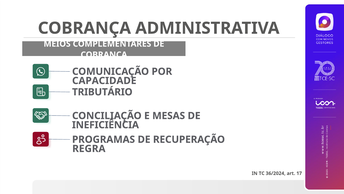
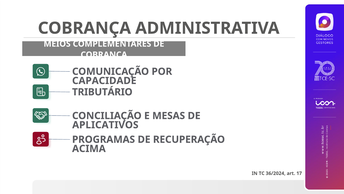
INEFICIÊNCIA: INEFICIÊNCIA -> APLICATIVOS (105, 125)
REGRA: REGRA -> ACIMA (89, 148)
